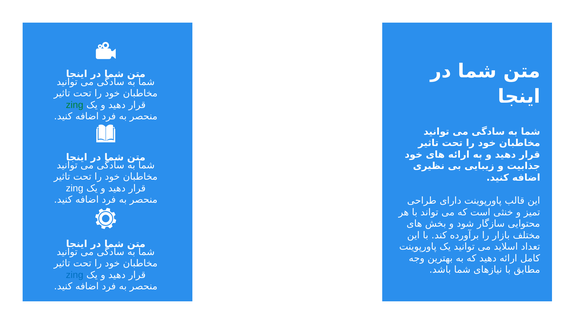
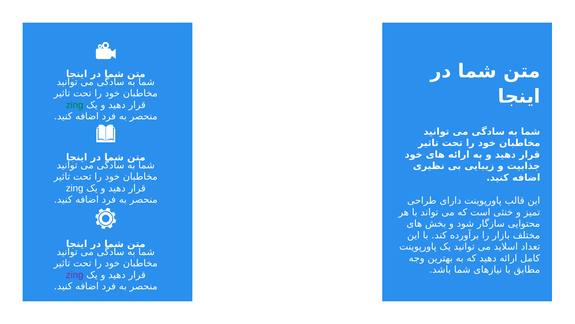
zing colour: blue -> purple (75, 274)
